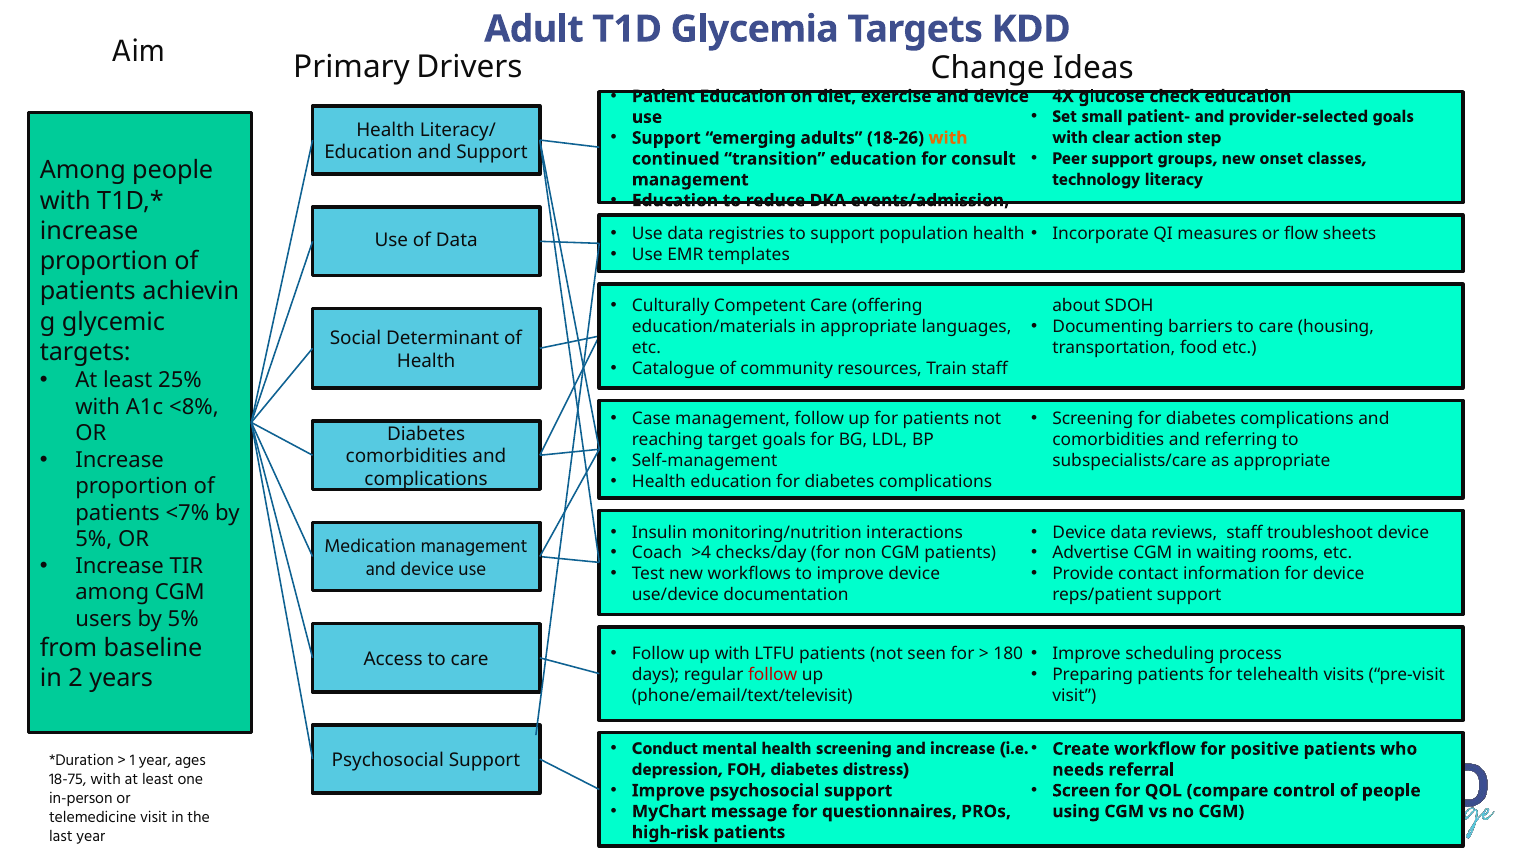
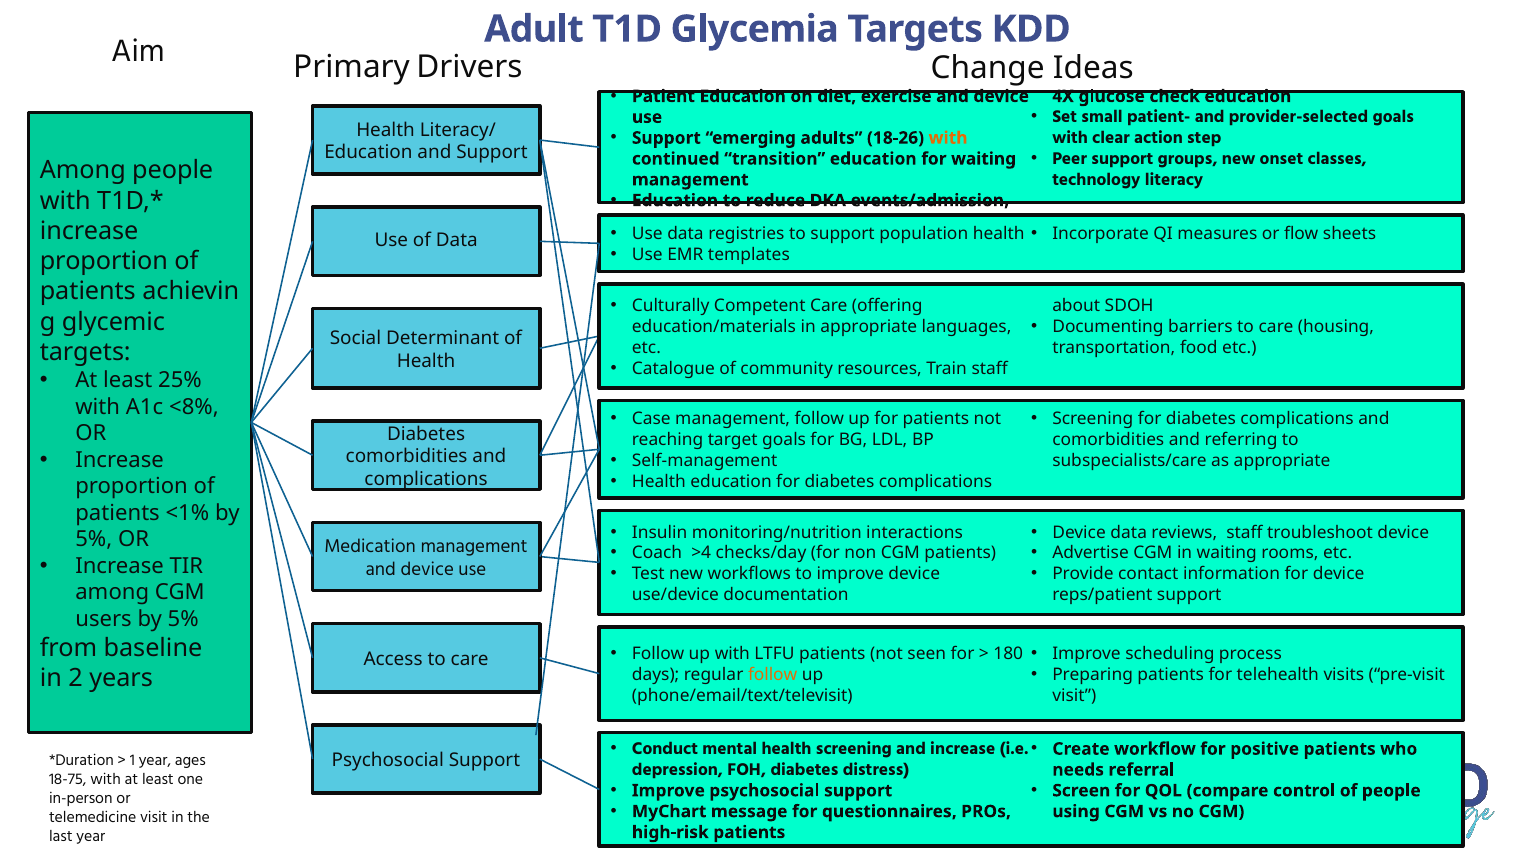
for consult: consult -> waiting (984, 159)
<7%: <7% -> <1% (187, 513)
follow colour: red -> orange (773, 675)
